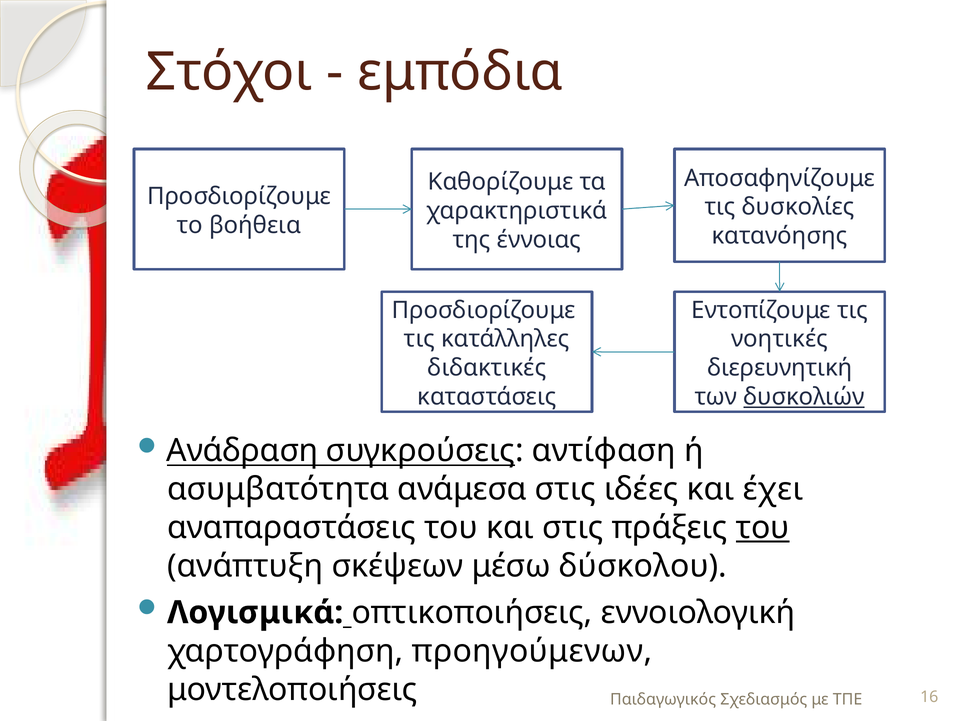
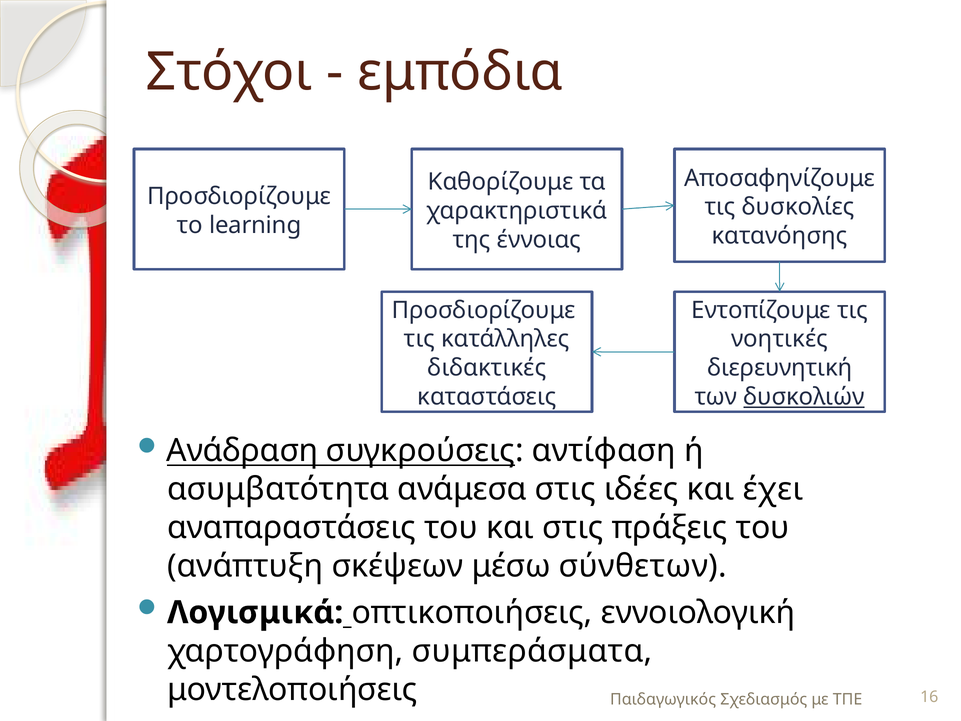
βοήθεια: βοήθεια -> learning (255, 225)
του underline: present -> none (763, 527)
δύσκολου: δύσκολου -> σύνθετων (643, 566)
προηγούμενων: προηγούμενων -> συμπεράσματα (532, 651)
